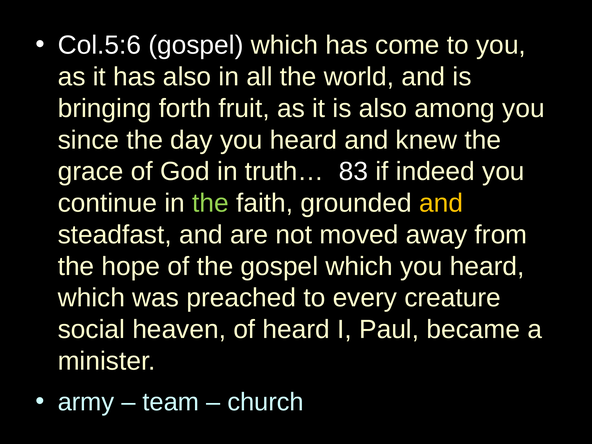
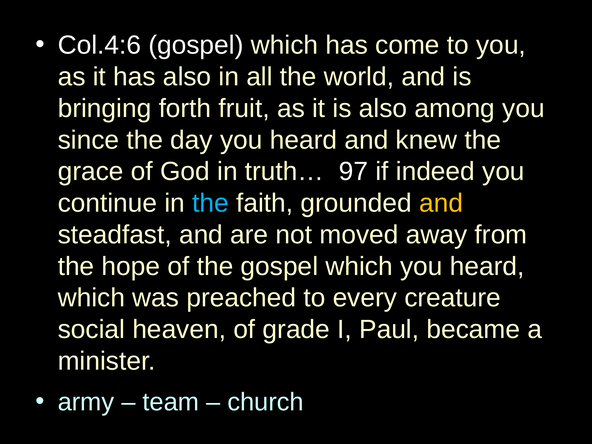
Col.5:6: Col.5:6 -> Col.4:6 (99, 45)
83: 83 -> 97 (353, 172)
the colour: light green -> light blue (211, 203)
of heard: heard -> grade (296, 329)
